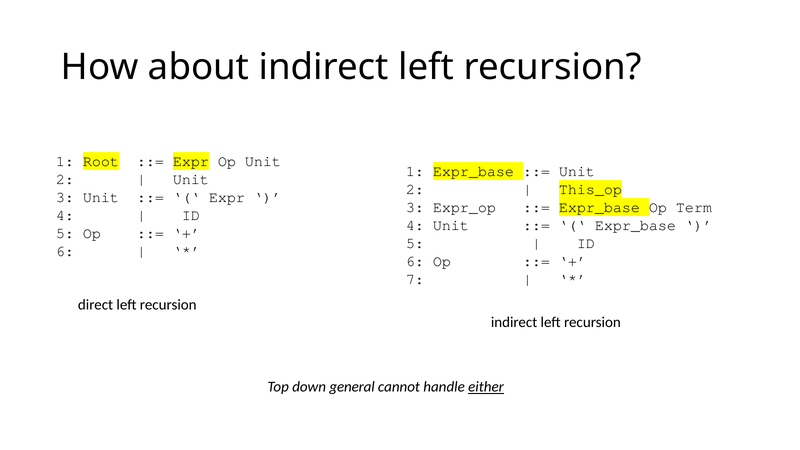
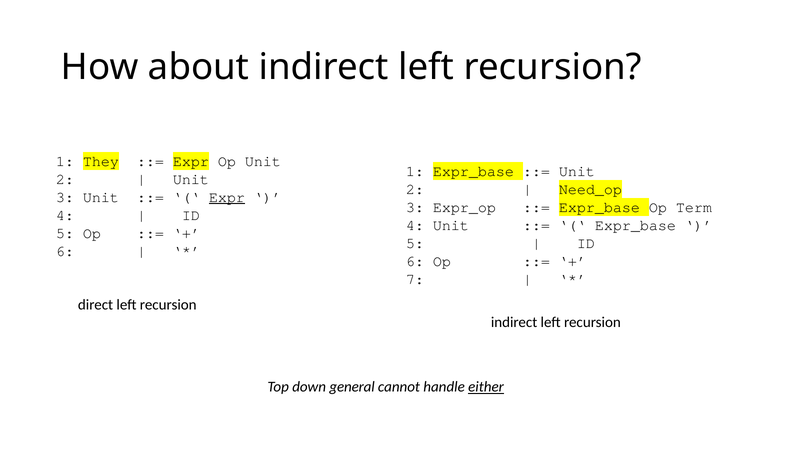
Root: Root -> They (101, 161)
This_op: This_op -> Need_op (590, 189)
Expr underline: none -> present (227, 197)
